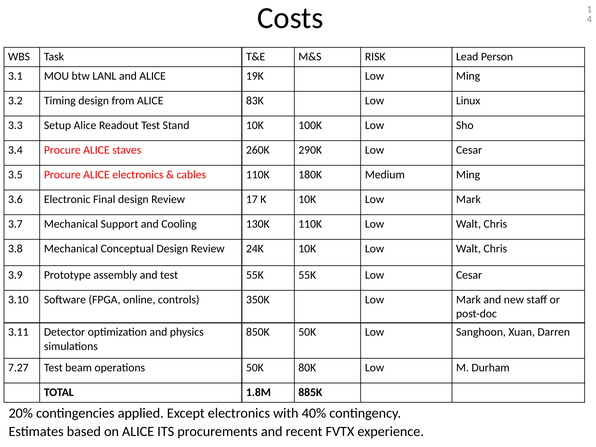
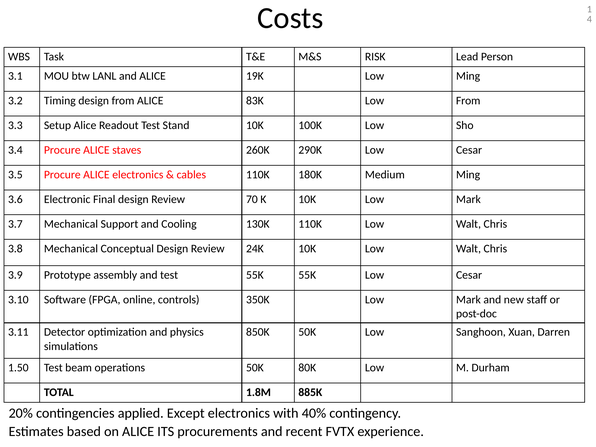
Low Linux: Linux -> From (468, 101)
17: 17 -> 70 (252, 199)
7.27: 7.27 -> 1.50 (18, 368)
